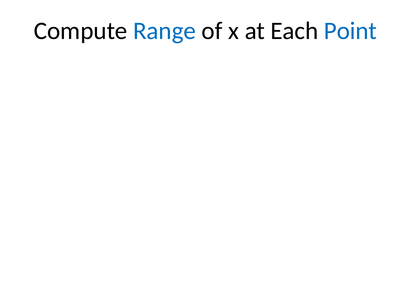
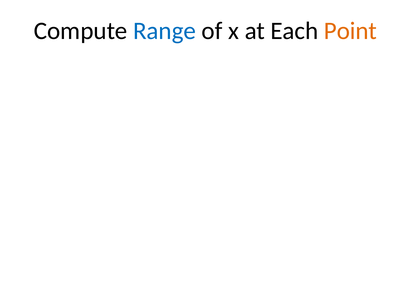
Point colour: blue -> orange (350, 31)
